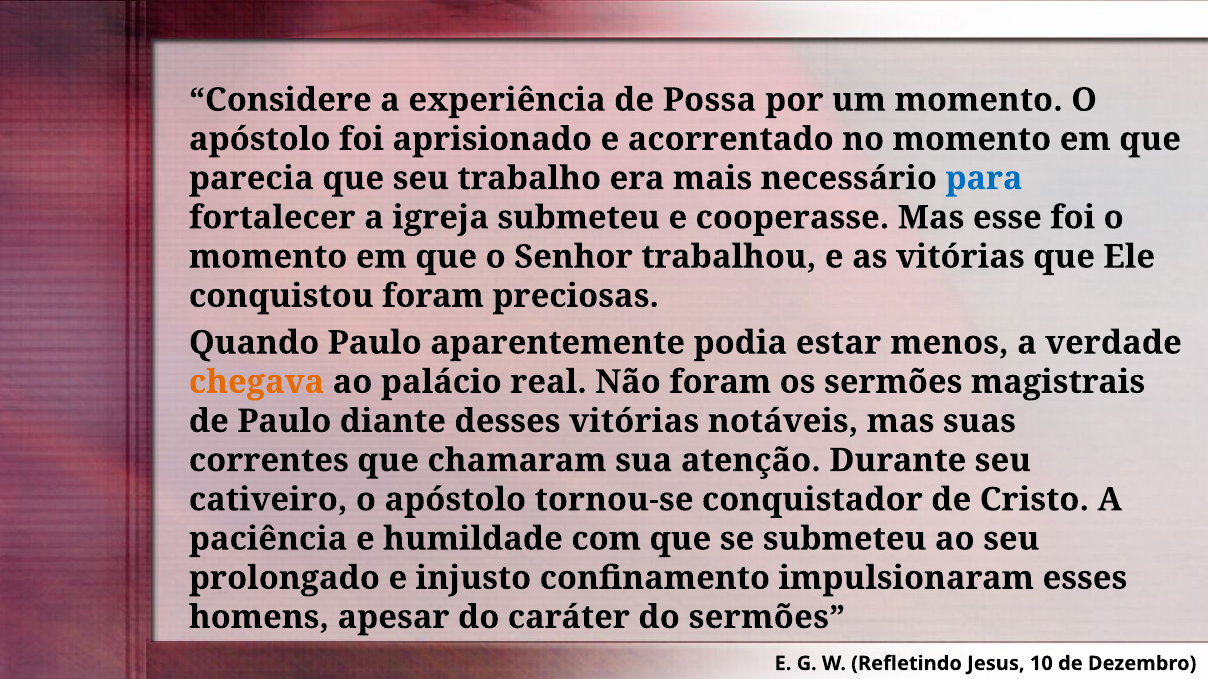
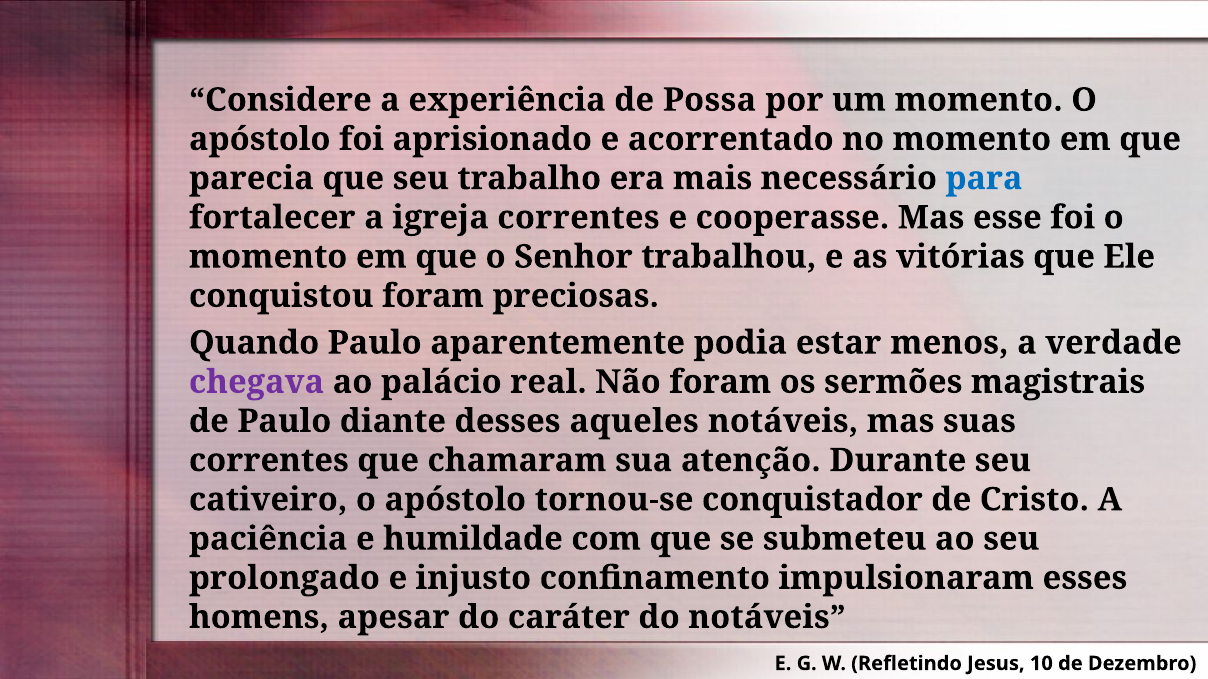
igreja submeteu: submeteu -> correntes (578, 218)
chegava colour: orange -> purple (257, 382)
desses vitórias: vitórias -> aqueles (634, 421)
do sermões: sermões -> notáveis (767, 618)
